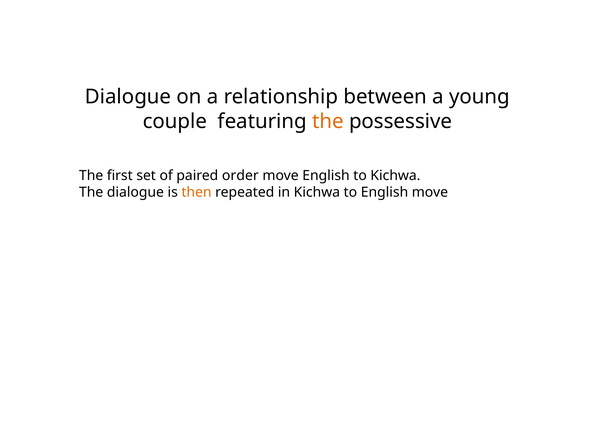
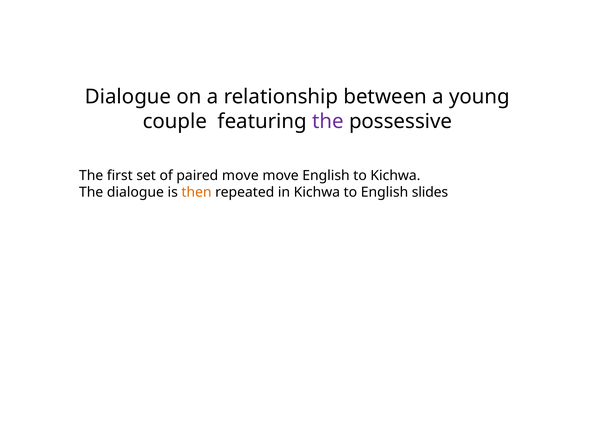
the colour: orange -> purple (328, 121)
paired order: order -> move (240, 176)
English move: move -> slides (430, 192)
